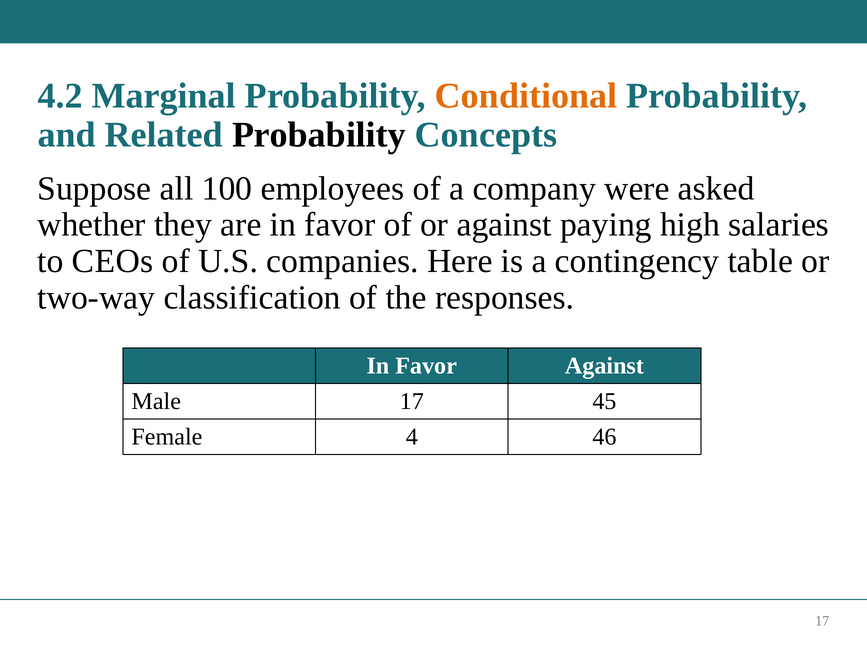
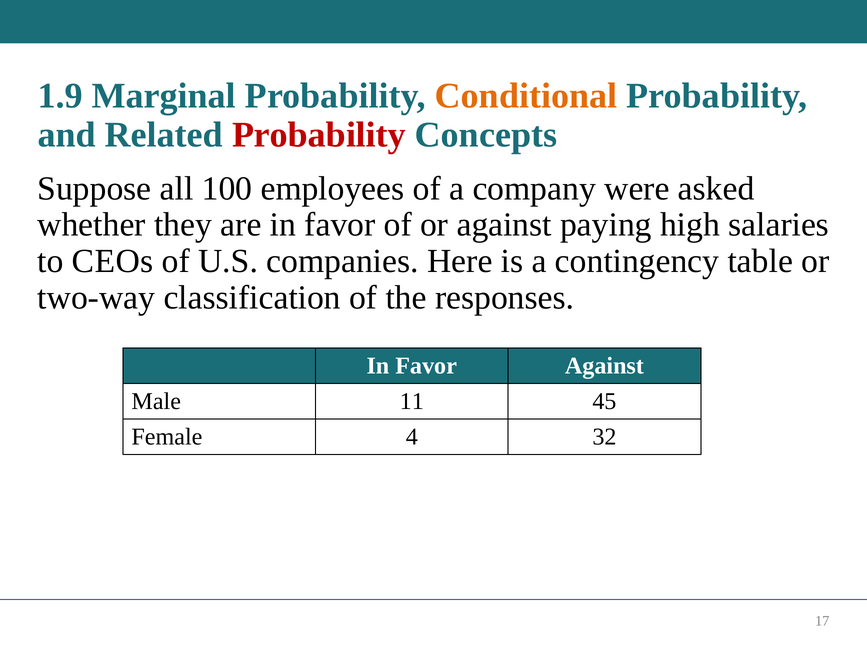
4.2: 4.2 -> 1.9 (60, 96)
Probability colour: black -> red (319, 135)
Male 17: 17 -> 11 (412, 402)
46: 46 -> 32 (604, 437)
